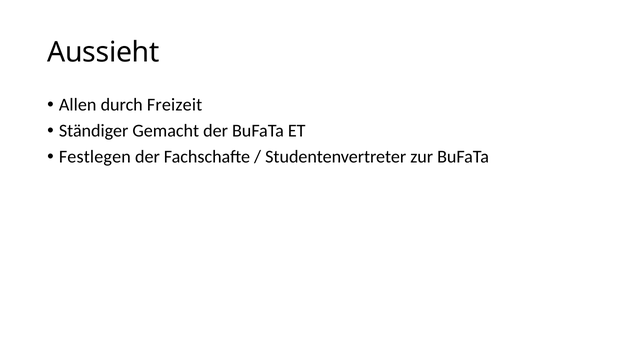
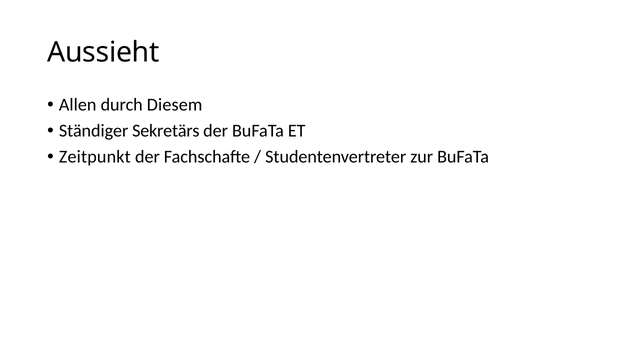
Freizeit: Freizeit -> Diesem (175, 105)
Gemacht: Gemacht -> Sekretärs (166, 131)
Festlegen: Festlegen -> Zeitpunkt (95, 157)
